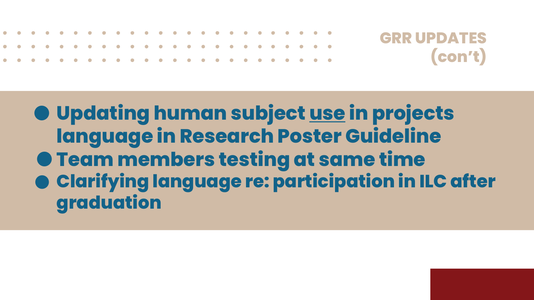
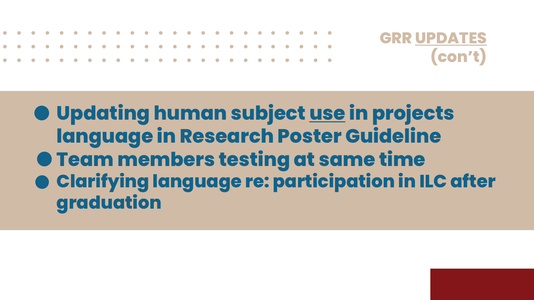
UPDATES underline: none -> present (451, 39)
